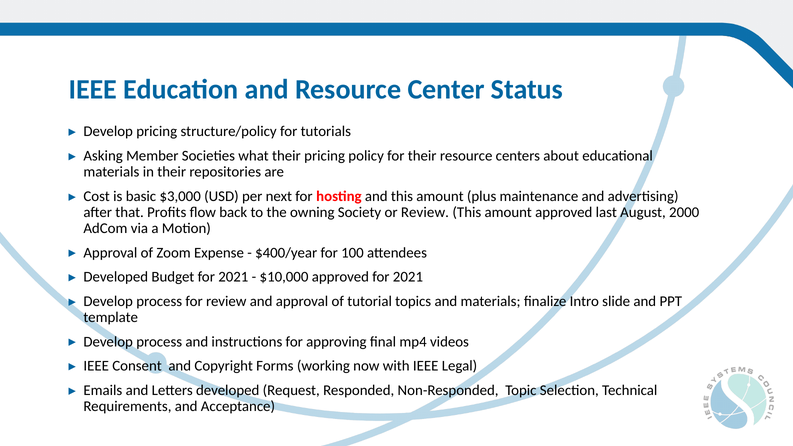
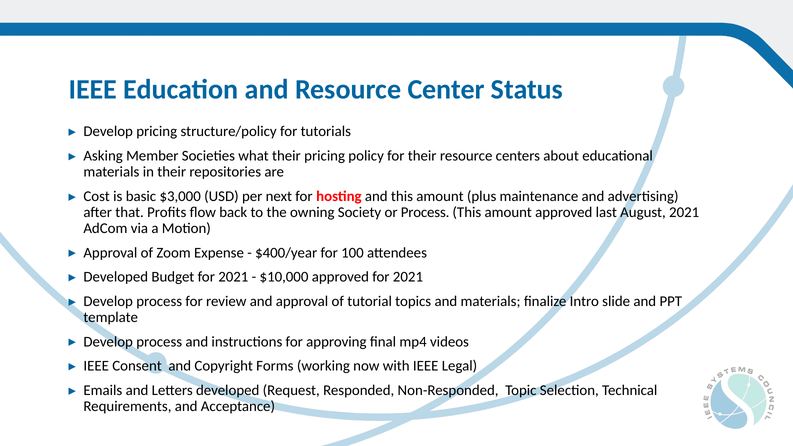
or Review: Review -> Process (425, 212)
August 2000: 2000 -> 2021 (684, 212)
